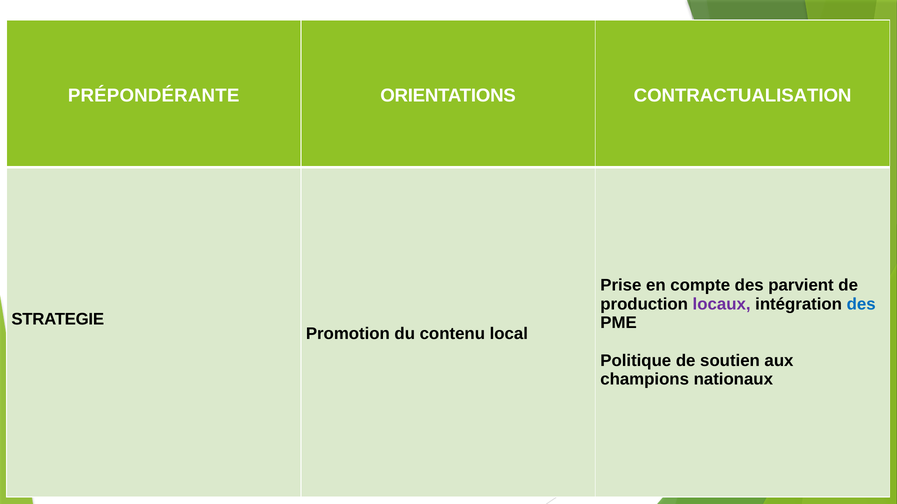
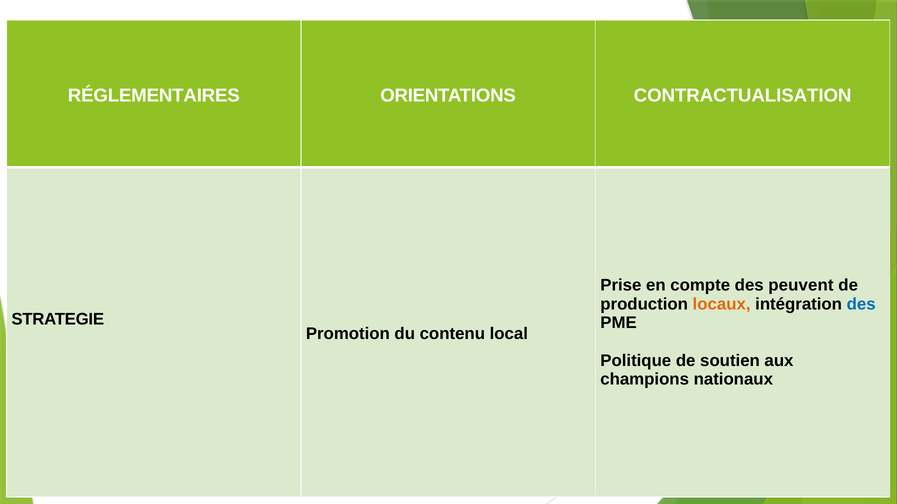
PRÉPONDÉRANTE: PRÉPONDÉRANTE -> RÉGLEMENTAIRES (154, 96)
parvient: parvient -> peuvent (801, 286)
locaux colour: purple -> orange (722, 304)
